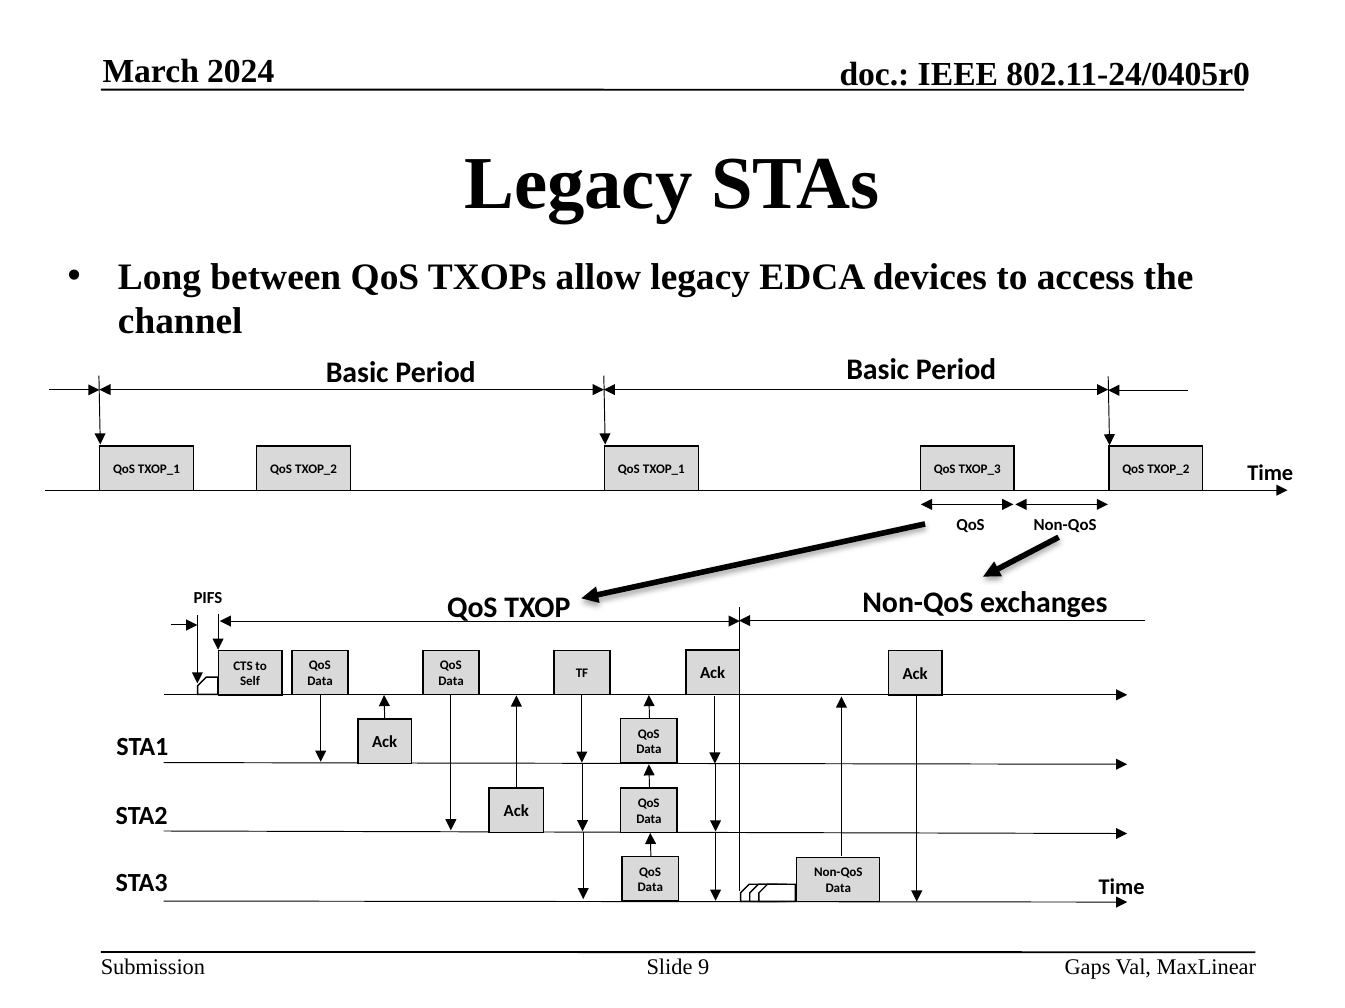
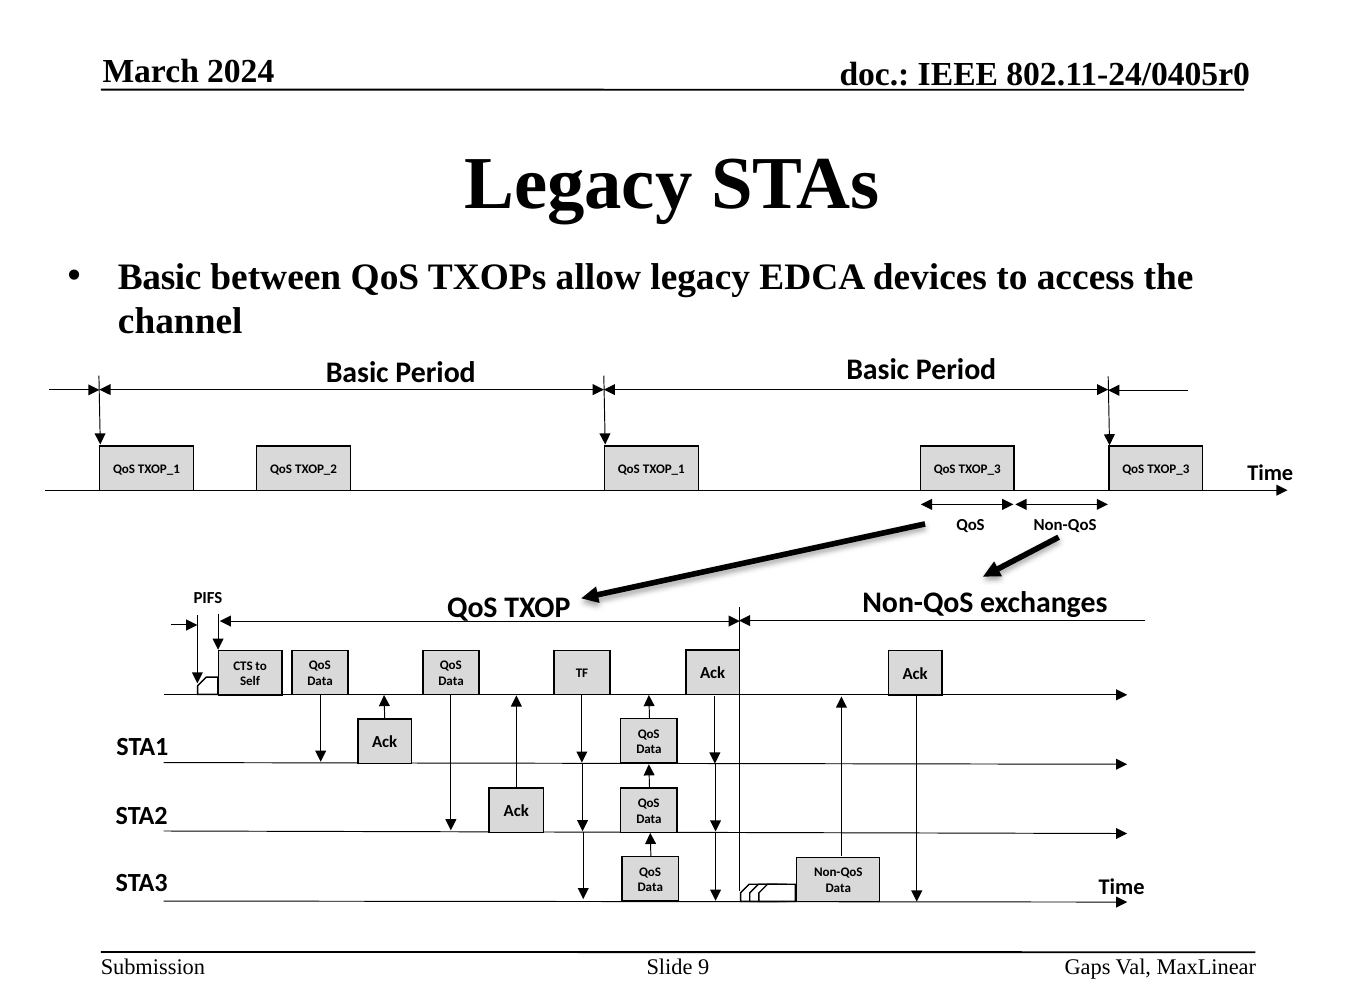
Long: Long -> Basic (160, 277)
TXOP_2: TXOP_2 -> TXOP_3 (1168, 470)
